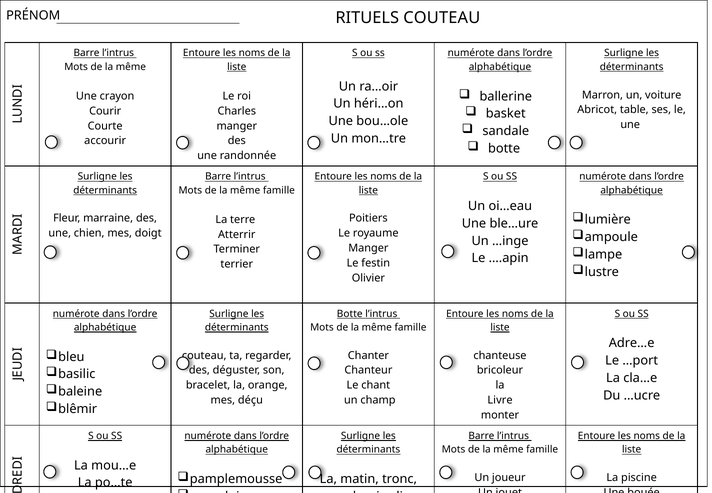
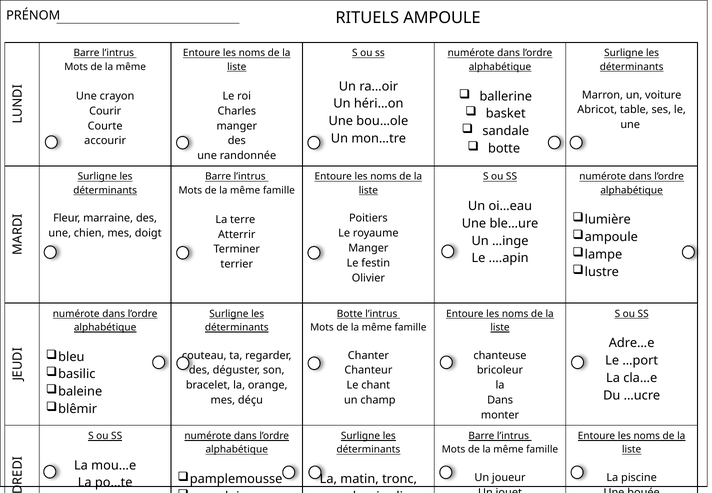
RITUELS COUTEAU: COUTEAU -> AMPOULE (442, 18)
Livre: Livre -> Dans (500, 400)
